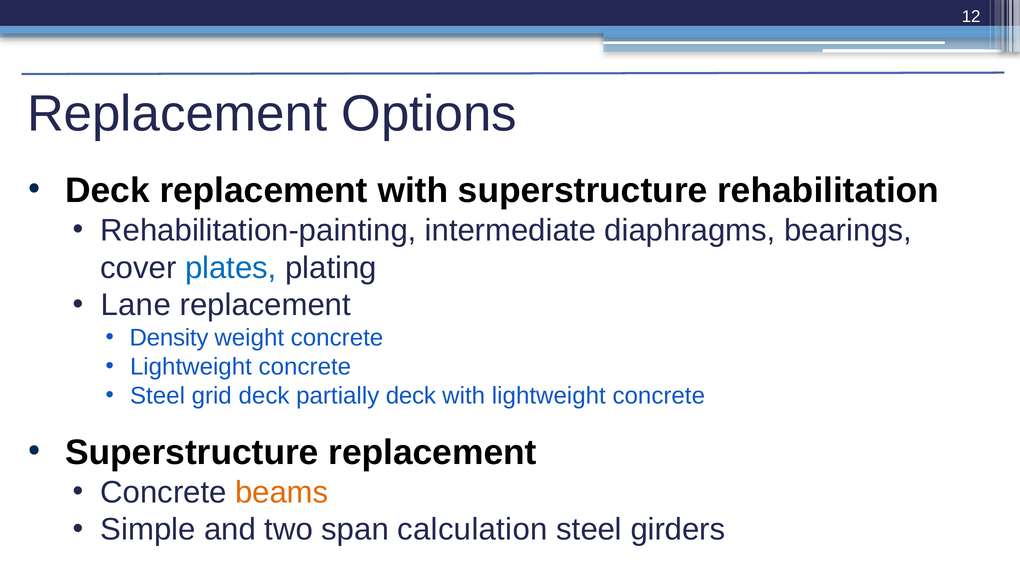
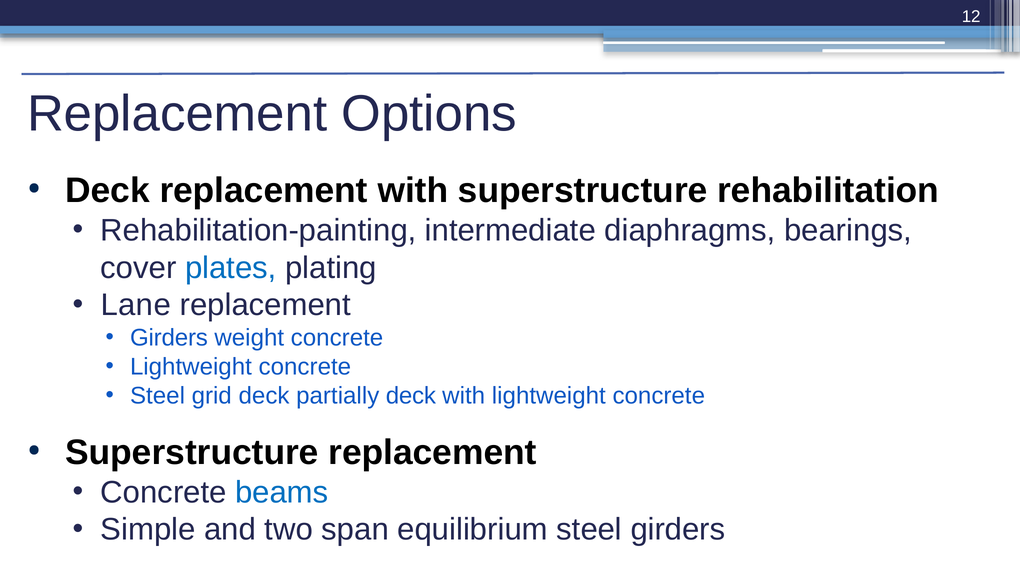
Density: Density -> Girders (169, 338)
beams colour: orange -> blue (282, 492)
calculation: calculation -> equilibrium (473, 529)
